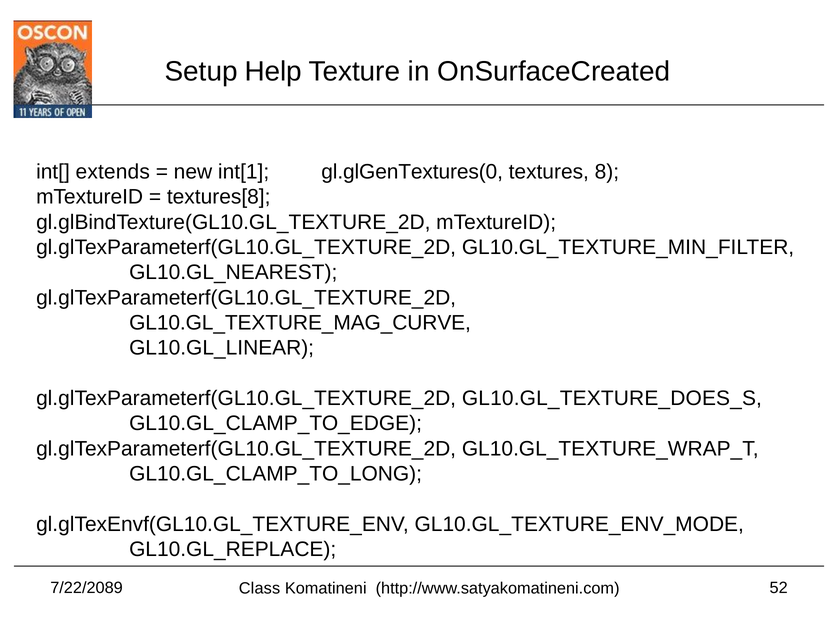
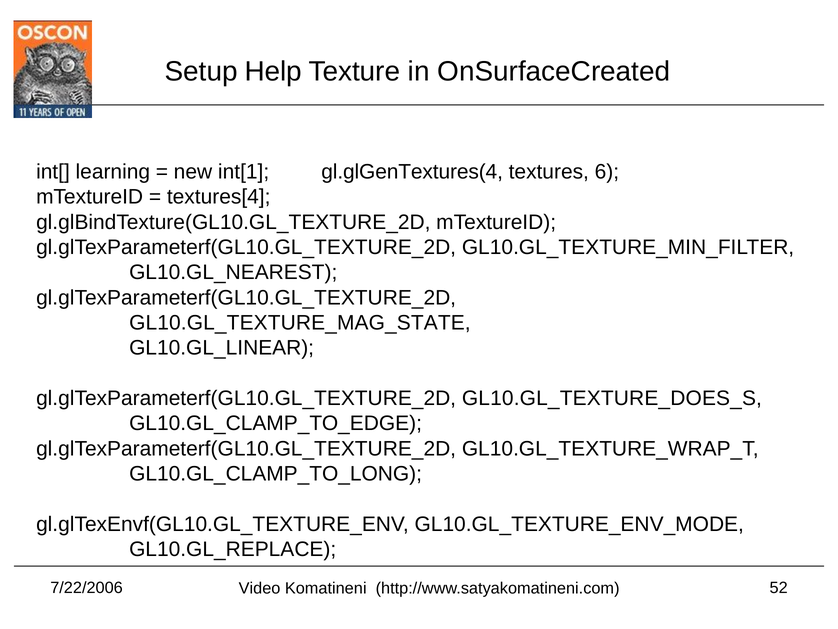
extends: extends -> learning (113, 172)
gl.glGenTextures(0: gl.glGenTextures(0 -> gl.glGenTextures(4 (412, 172)
8: 8 -> 6 (607, 172)
textures[8: textures[8 -> textures[4 (219, 197)
GL10.GL_TEXTURE_MAG_CURVE: GL10.GL_TEXTURE_MAG_CURVE -> GL10.GL_TEXTURE_MAG_STATE (300, 323)
7/22/2089: 7/22/2089 -> 7/22/2006 (87, 587)
Class: Class -> Video (260, 588)
